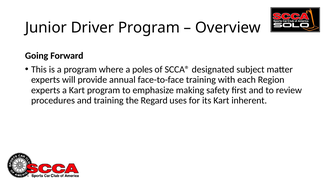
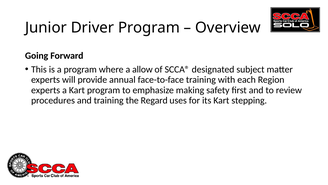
poles: poles -> allow (142, 69)
inherent: inherent -> stepping (249, 100)
